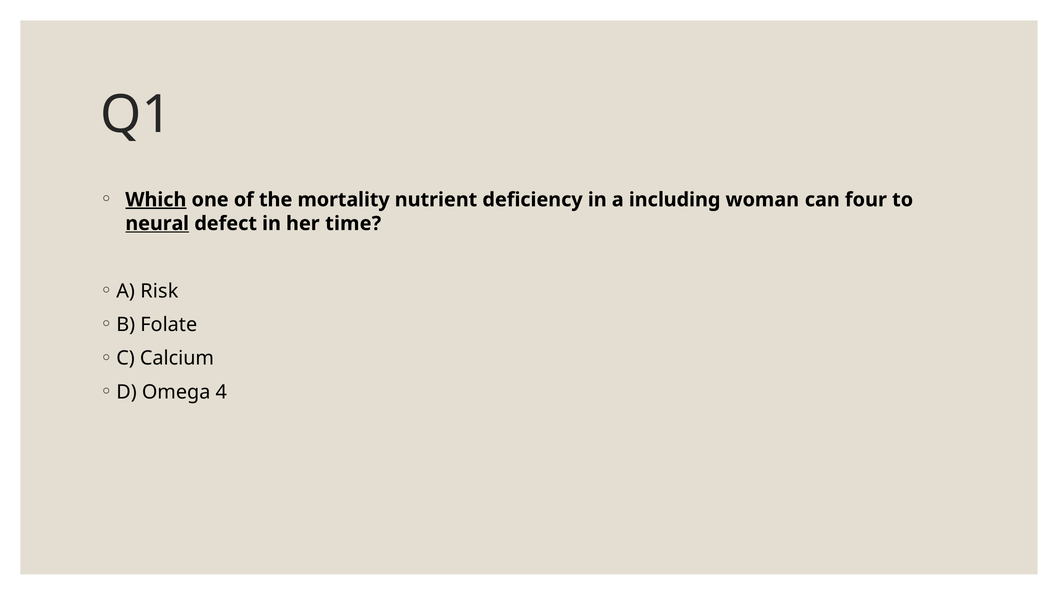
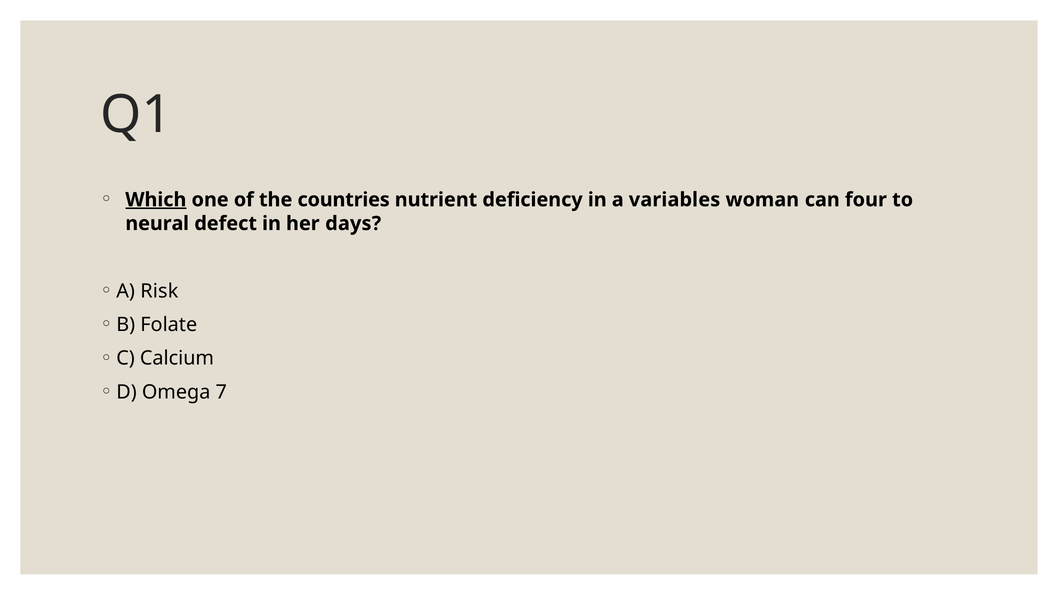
mortality: mortality -> countries (344, 200)
including: including -> variables (675, 200)
neural underline: present -> none (157, 224)
time: time -> days (353, 224)
4: 4 -> 7 (221, 392)
